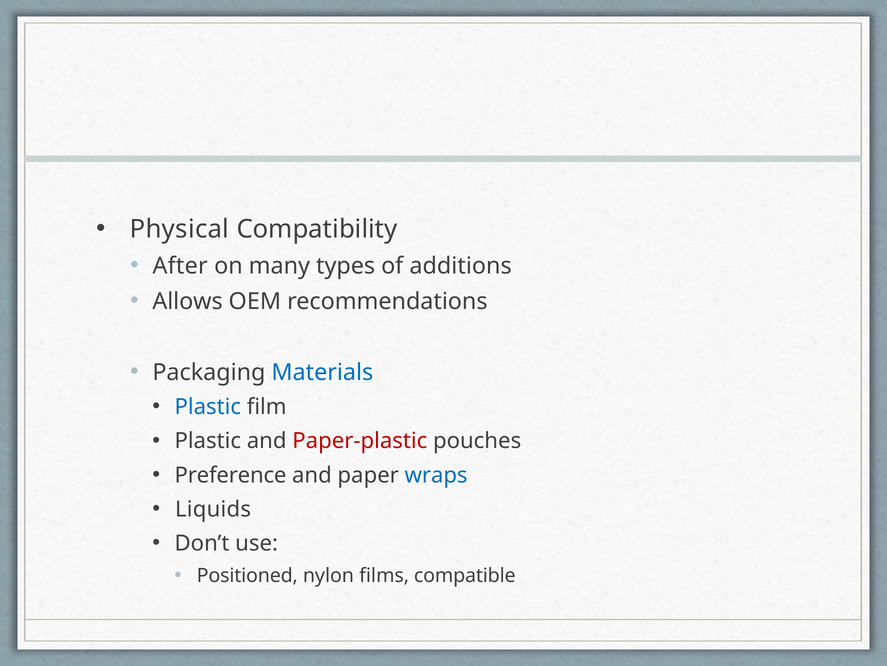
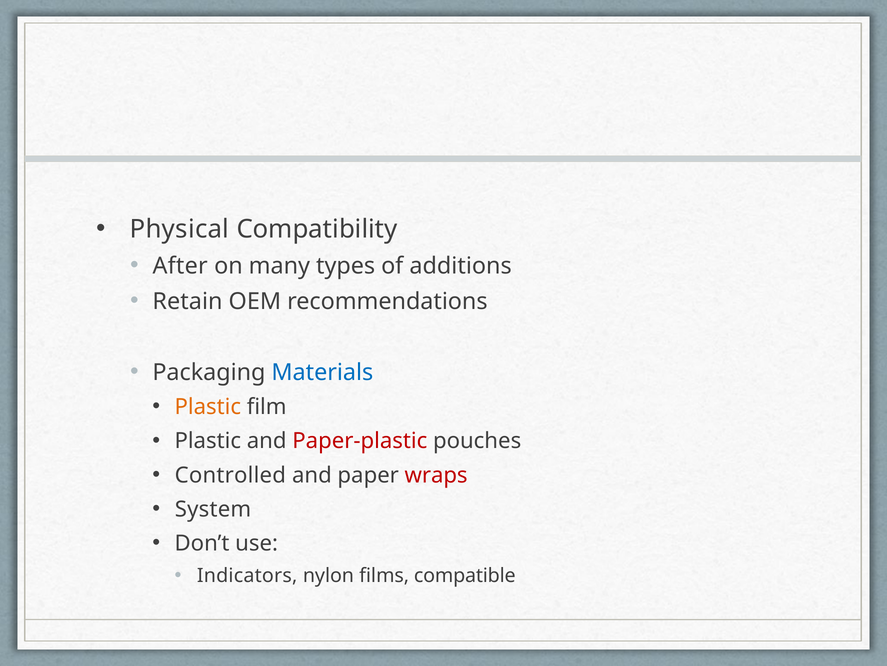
Allows: Allows -> Retain (187, 301)
Plastic colour: blue -> orange (208, 407)
Preference: Preference -> Controlled (230, 475)
wraps colour: blue -> red (436, 475)
Liquids: Liquids -> System (213, 509)
Positioned: Positioned -> Indicators (247, 575)
